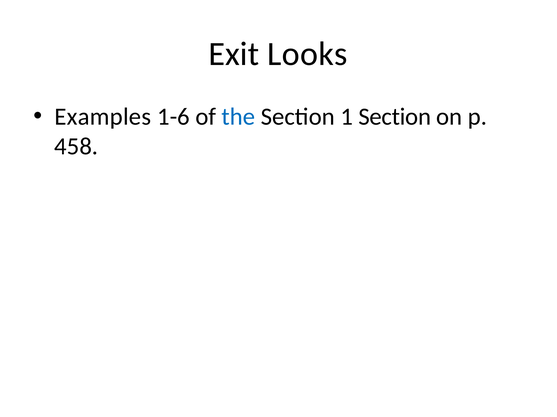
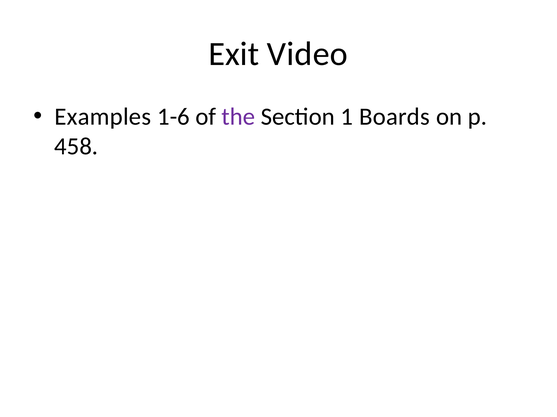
Looks: Looks -> Video (307, 54)
the colour: blue -> purple (238, 117)
1 Section: Section -> Boards (394, 117)
